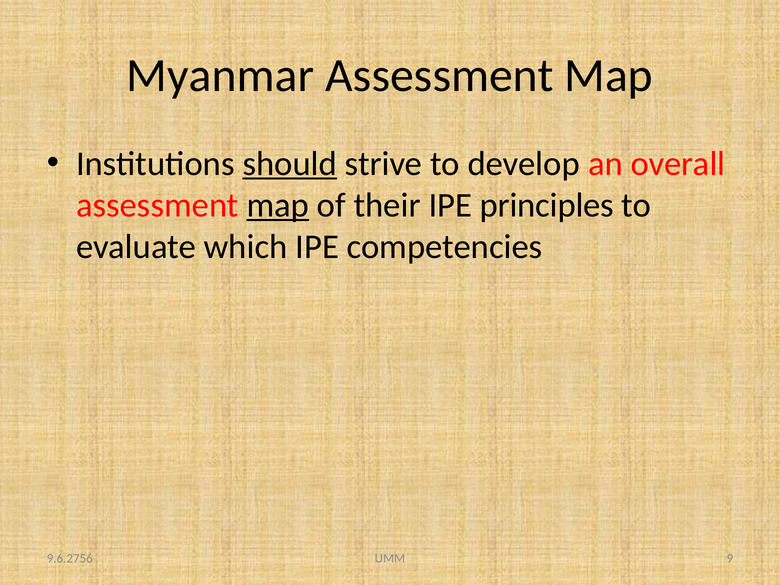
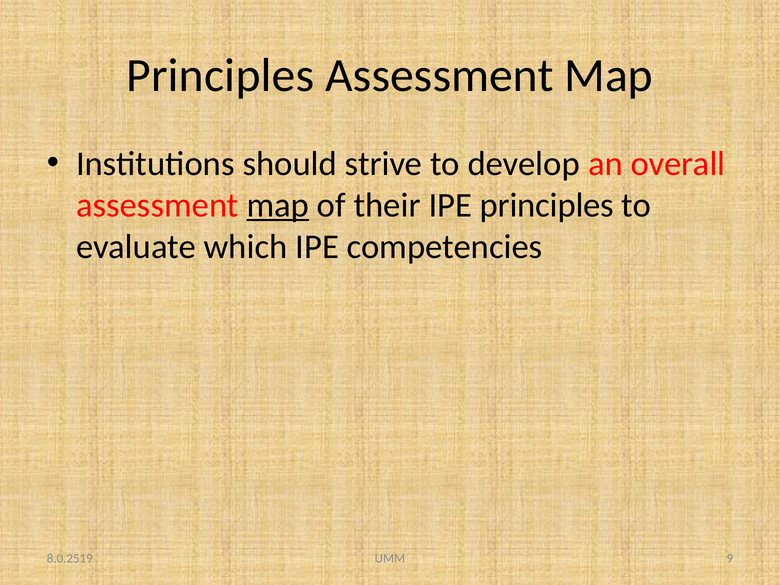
Myanmar: Myanmar -> Principles (220, 76)
should underline: present -> none (290, 164)
9.6.2756: 9.6.2756 -> 8.0.2519 (70, 559)
